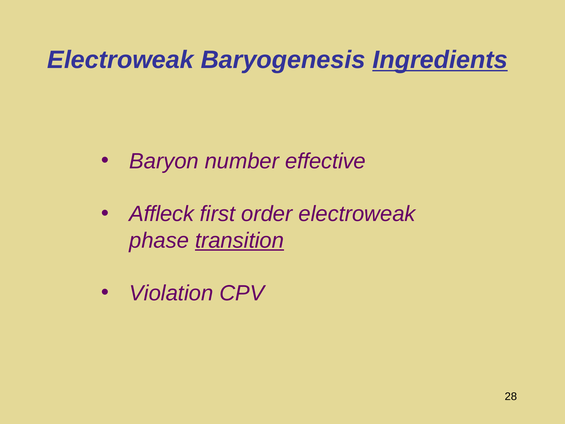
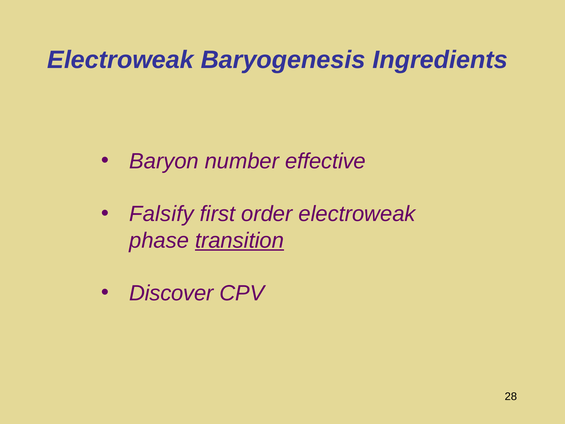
Ingredients underline: present -> none (440, 60)
Affleck: Affleck -> Falsify (161, 214)
Violation: Violation -> Discover (171, 293)
